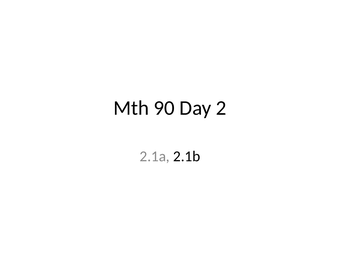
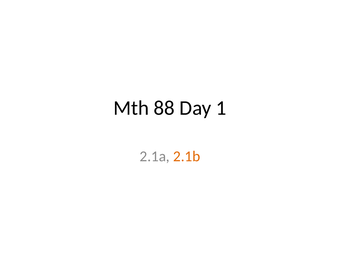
90: 90 -> 88 (164, 108)
2: 2 -> 1 (221, 108)
2.1b colour: black -> orange (187, 156)
